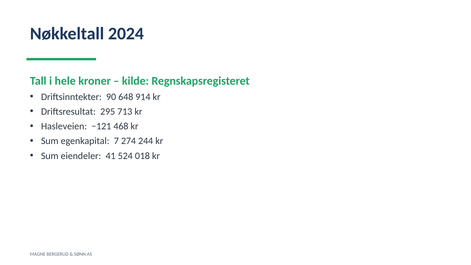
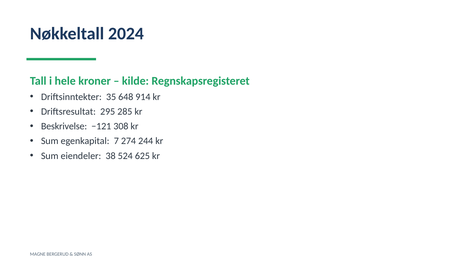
90: 90 -> 35 (111, 97)
713: 713 -> 285 (125, 112)
Hasleveien: Hasleveien -> Beskrivelse (64, 126)
468: 468 -> 308 (121, 126)
41: 41 -> 38 (111, 156)
018: 018 -> 625 (142, 156)
